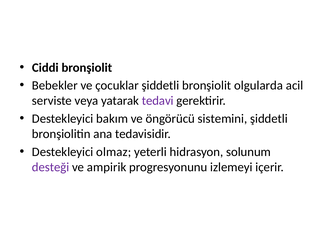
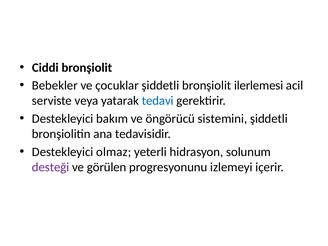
olgularda: olgularda -> ilerlemesi (259, 85)
tedavi colour: purple -> blue (158, 101)
ampirik: ampirik -> görülen (107, 167)
